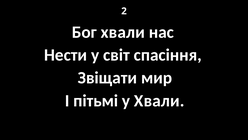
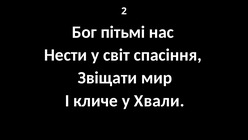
Бог хвали: хвали -> пітьмі (123, 32)
пітьмі: пітьмі -> кличе (96, 100)
